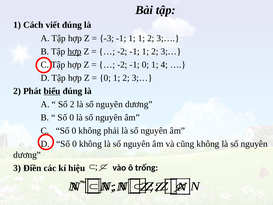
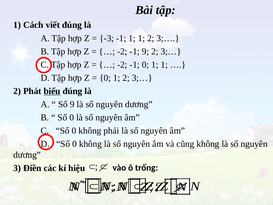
hợp underline: present -> none (74, 51)
-2 -1 1: 1 -> 9 (146, 51)
0 1 4: 4 -> 1 (164, 65)
Số 2: 2 -> 9 (72, 104)
